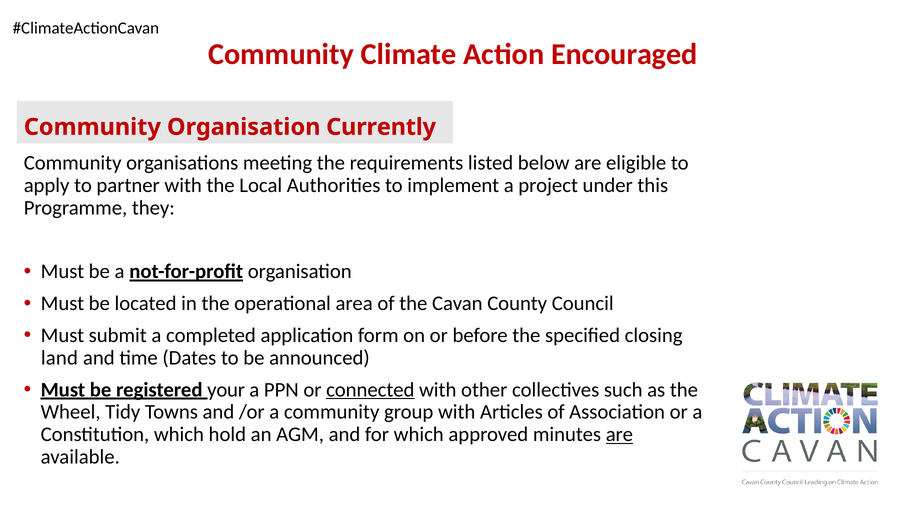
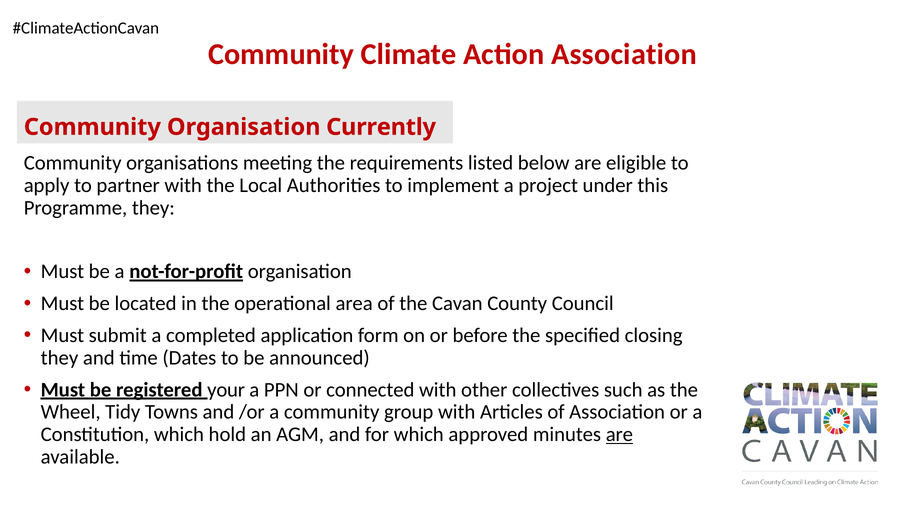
Action Encouraged: Encouraged -> Association (624, 54)
land: land -> they (60, 358)
connected underline: present -> none (370, 389)
